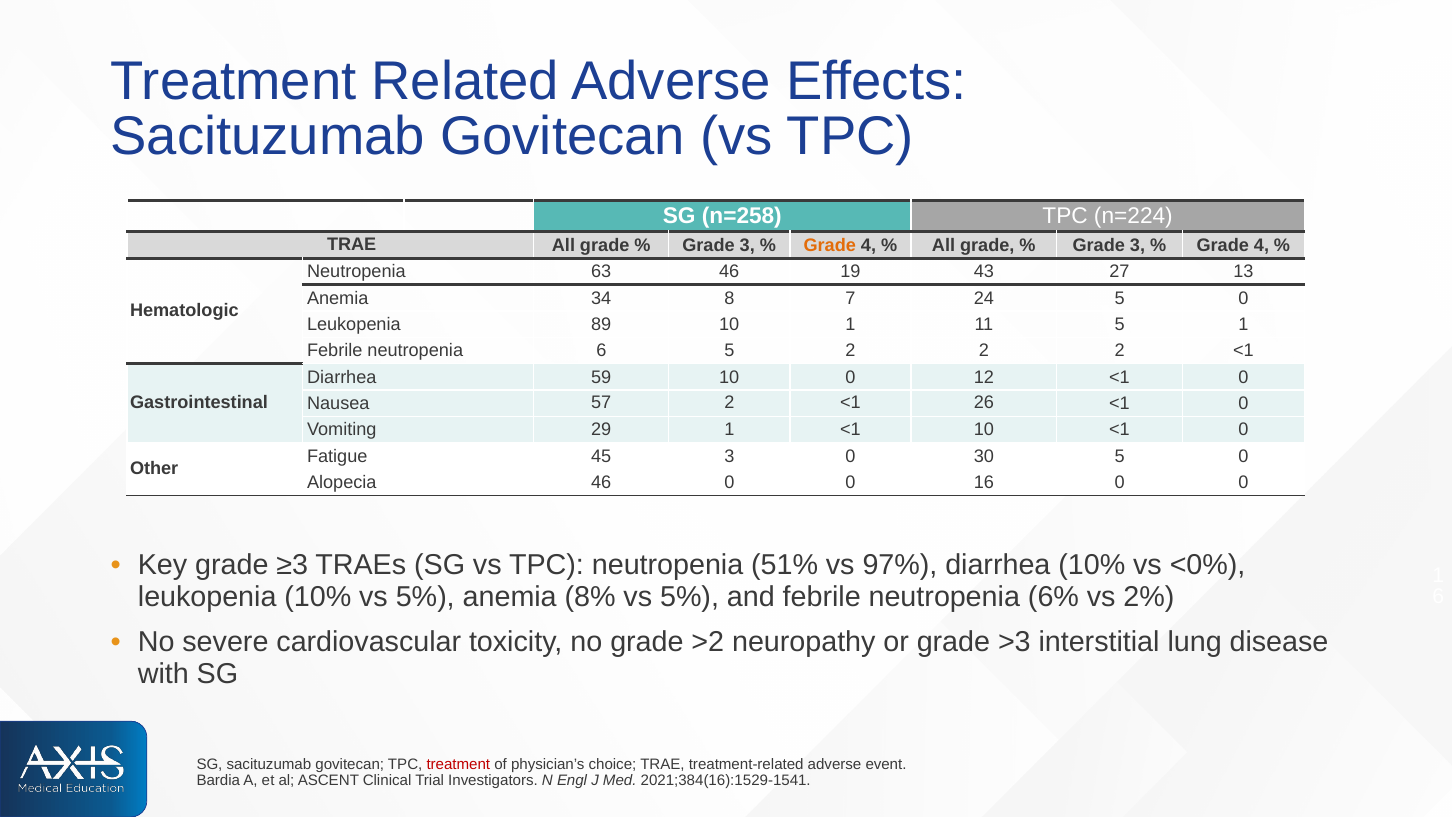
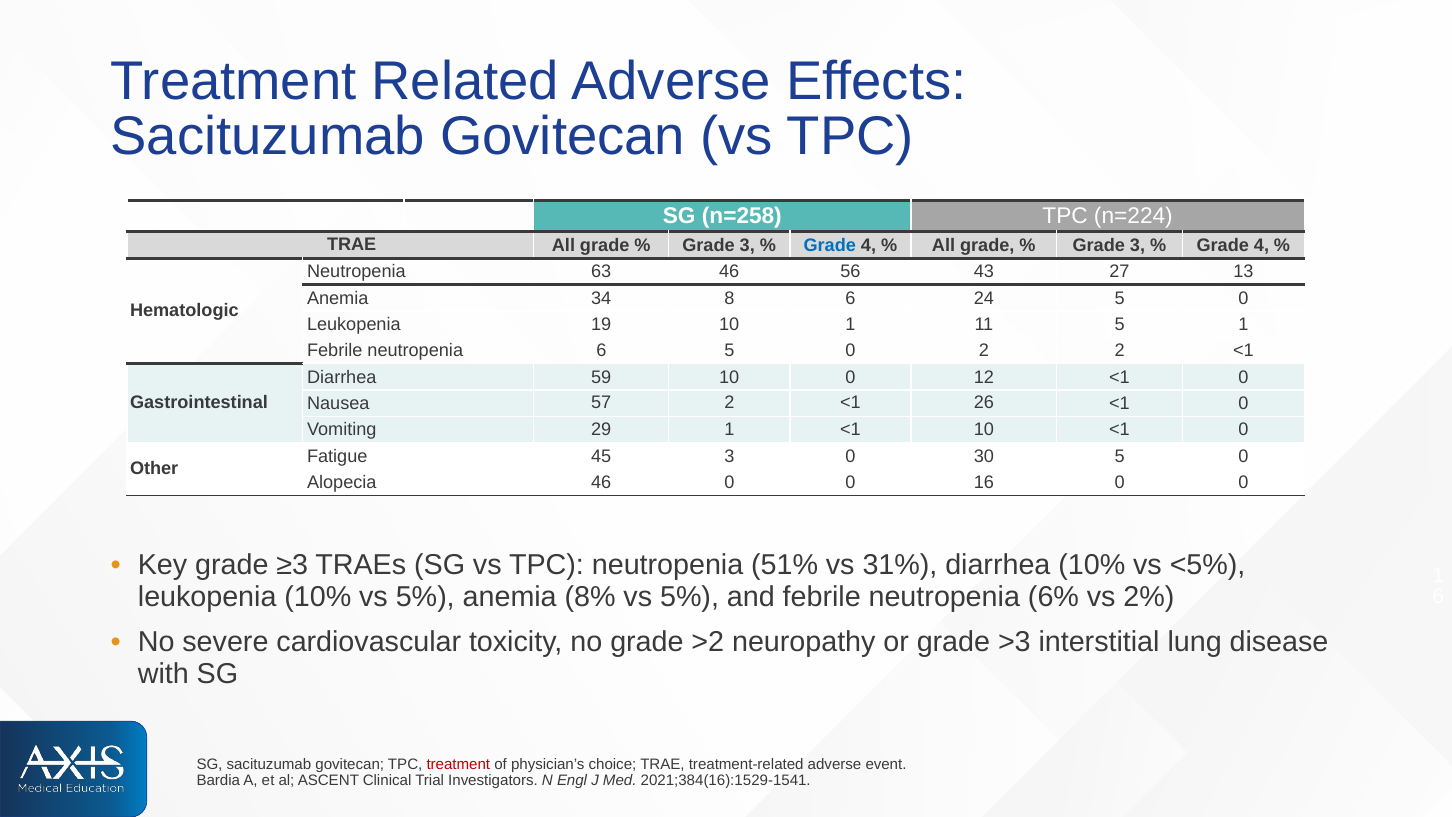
Grade colour: orange -> blue (830, 245)
19: 19 -> 56 (850, 272)
8 7: 7 -> 6 (851, 298)
89: 89 -> 19 (601, 324)
6 5 2: 2 -> 0 (851, 351)
97%: 97% -> 31% (900, 565)
<0%: <0% -> <5% (1208, 565)
